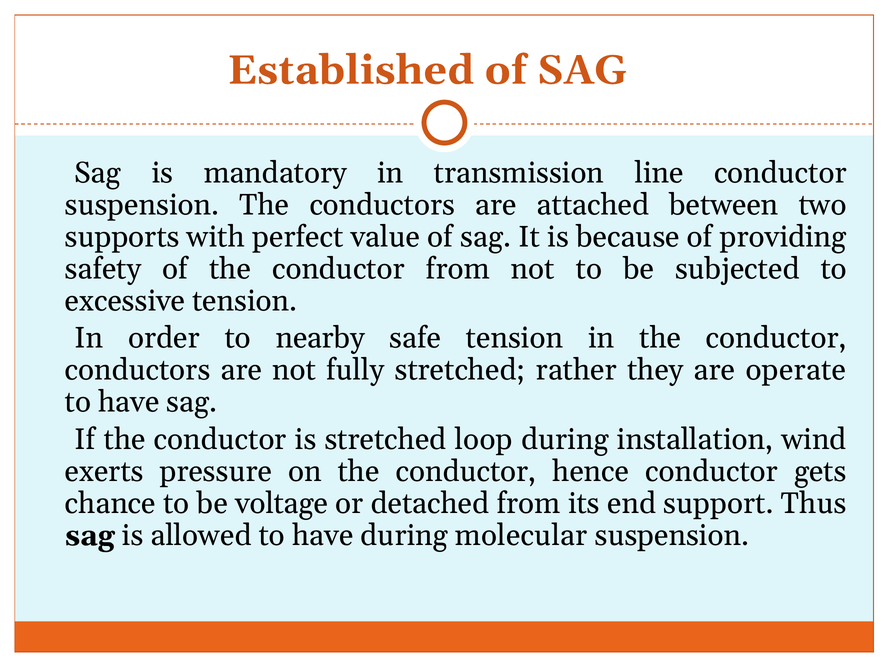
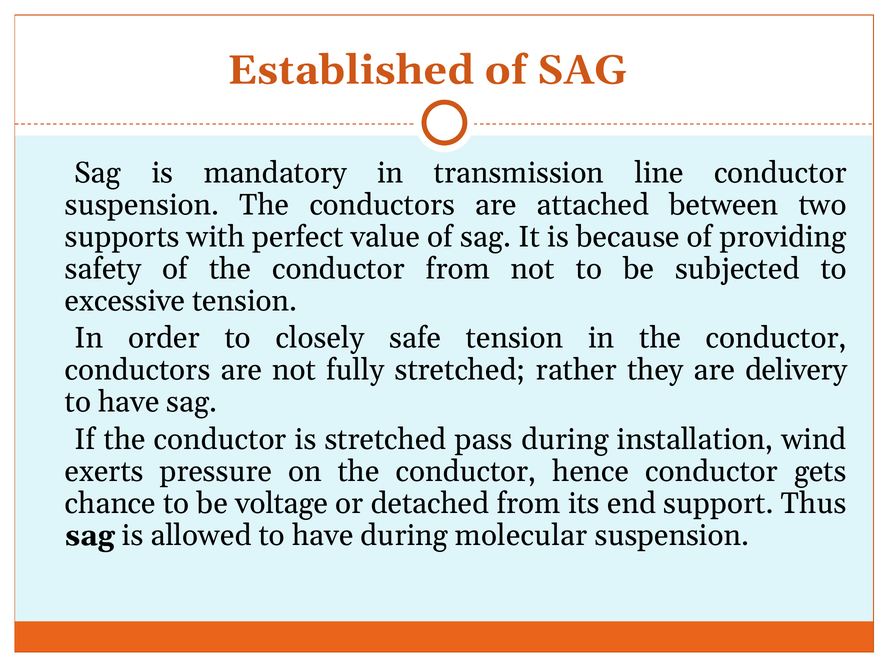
nearby: nearby -> closely (320, 338)
operate: operate -> delivery (796, 370)
loop: loop -> pass (484, 439)
